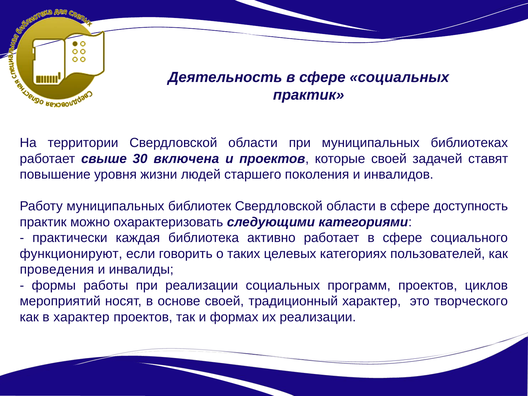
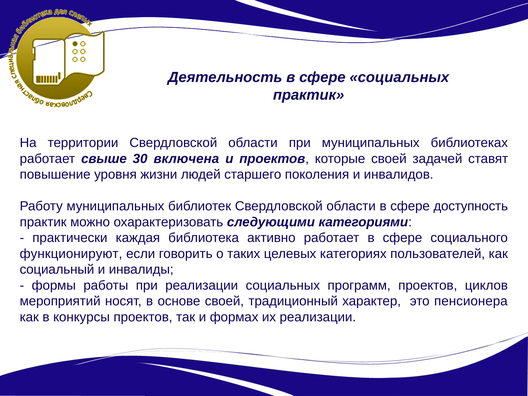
проведения: проведения -> социальный (57, 270)
творческого: творческого -> пенсионера (471, 301)
в характер: характер -> конкурсы (82, 317)
